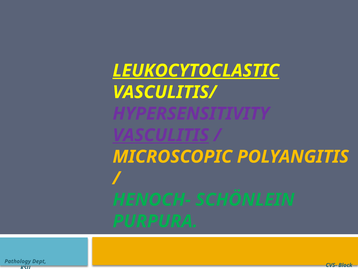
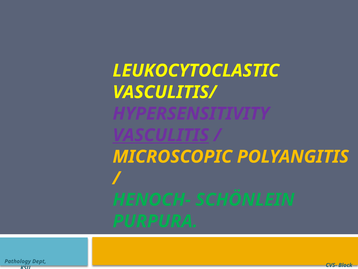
LEUKOCYTOCLASTIC underline: present -> none (196, 71)
